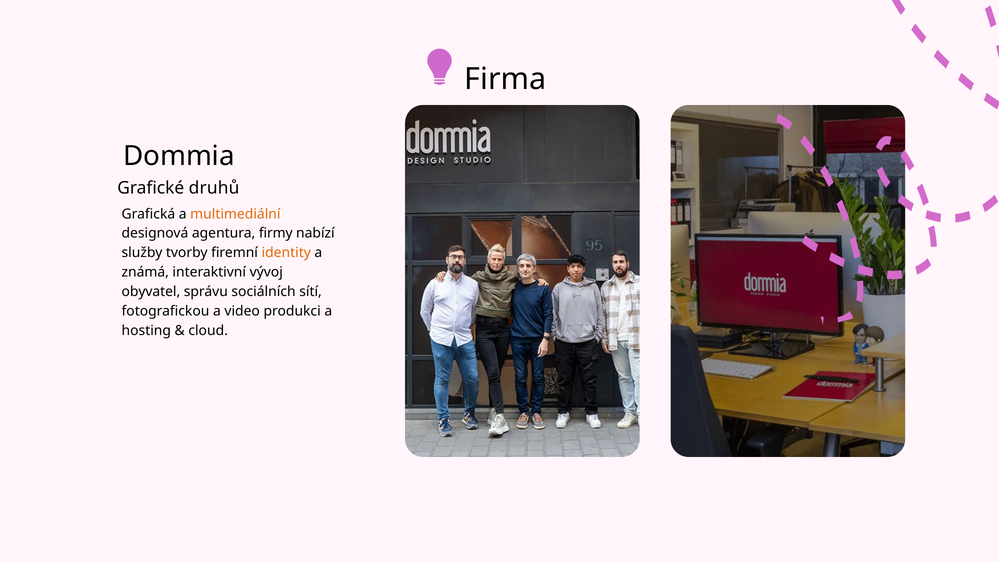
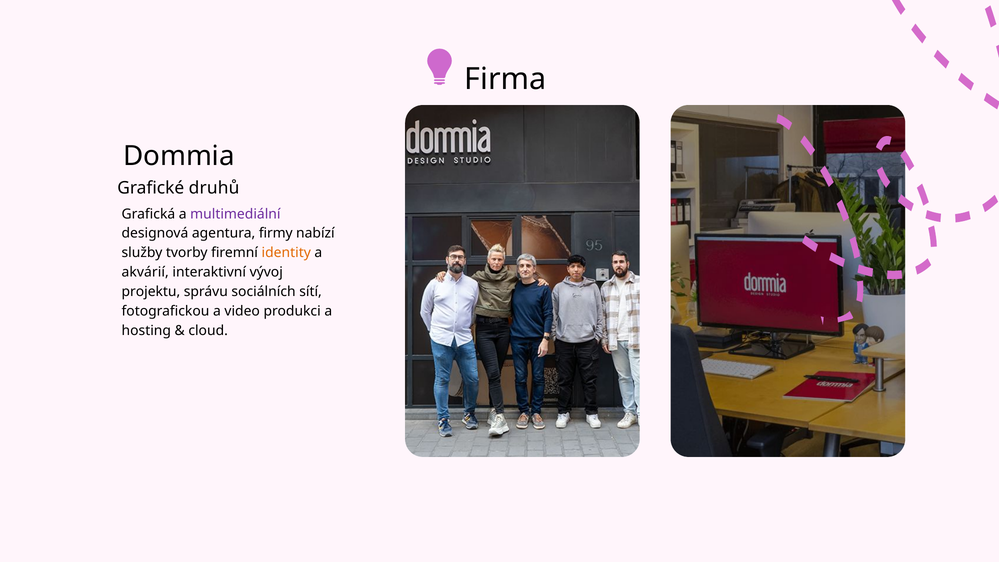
multimediální colour: orange -> purple (235, 214)
známá: známá -> akvárií (145, 272)
obyvatel: obyvatel -> projektu (151, 292)
